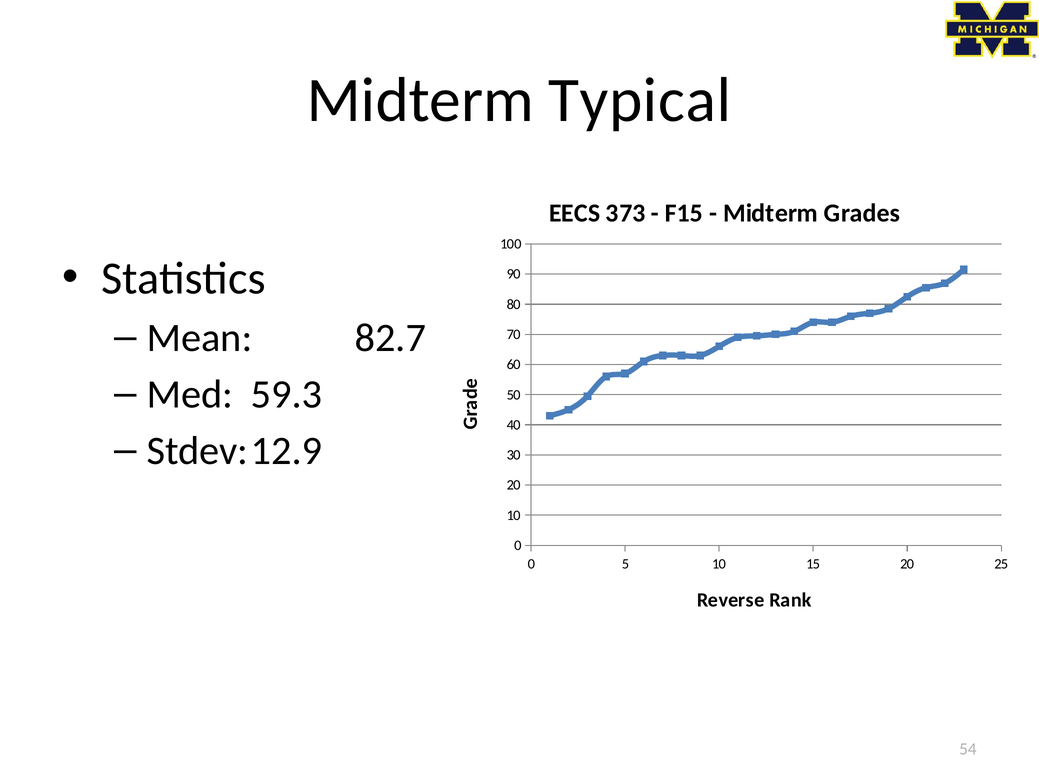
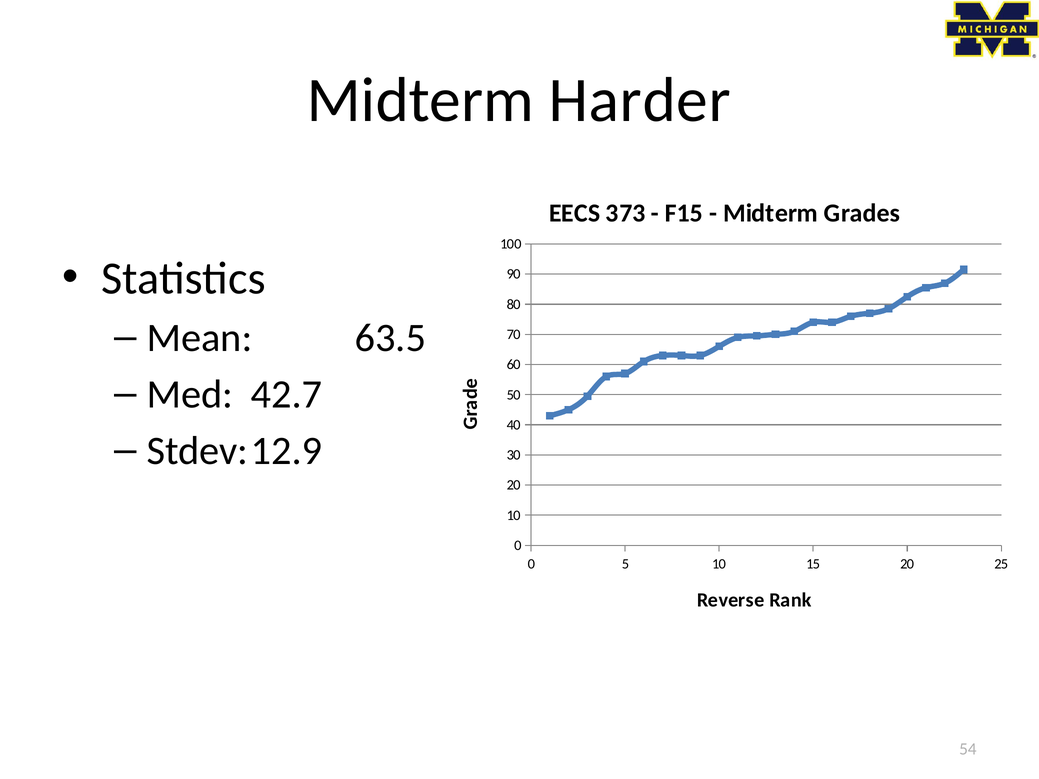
Typical: Typical -> Harder (640, 101)
82.7: 82.7 -> 63.5 (390, 338)
59.3: 59.3 -> 42.7 (286, 395)
